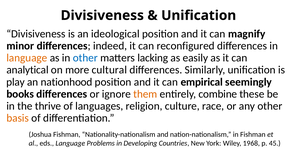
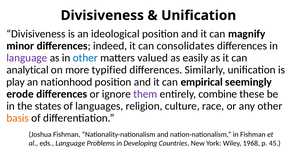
reconfigured: reconfigured -> consolidates (186, 46)
language colour: orange -> purple (27, 58)
lacking: lacking -> valued (153, 58)
cultural: cultural -> typified (109, 70)
books: books -> erode (20, 94)
them colour: orange -> purple (145, 94)
thrive: thrive -> states (48, 106)
